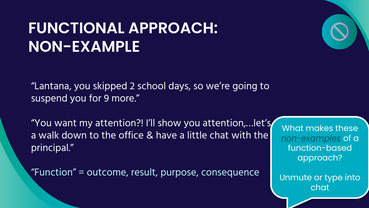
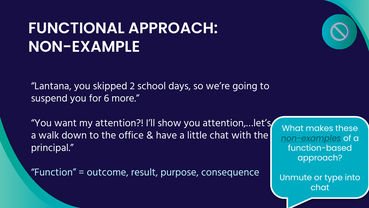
9: 9 -> 6 (107, 98)
